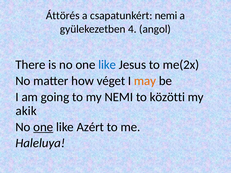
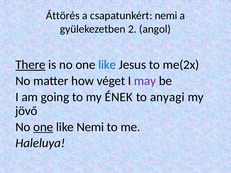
4: 4 -> 2 (132, 29)
There underline: none -> present (30, 65)
may colour: orange -> purple (145, 81)
my NEMI: NEMI -> ÉNEK (119, 97)
közötti: közötti -> anyagi (167, 97)
akik: akik -> jövő (26, 111)
like Azért: Azért -> Nemi (90, 127)
